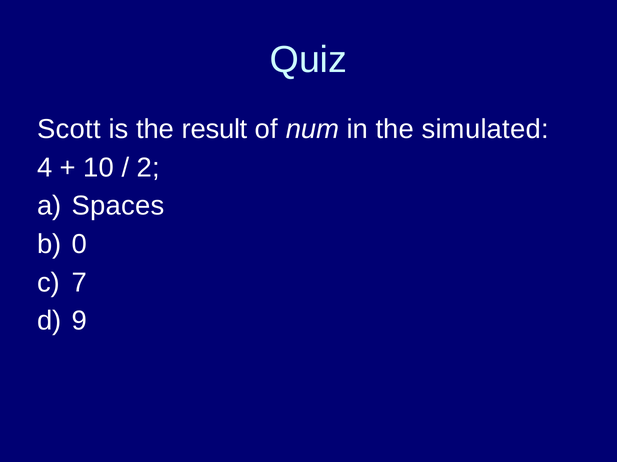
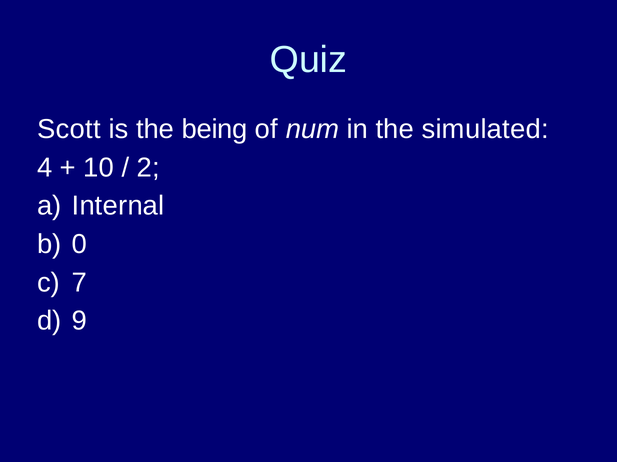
result: result -> being (215, 129)
Spaces: Spaces -> Internal (118, 206)
